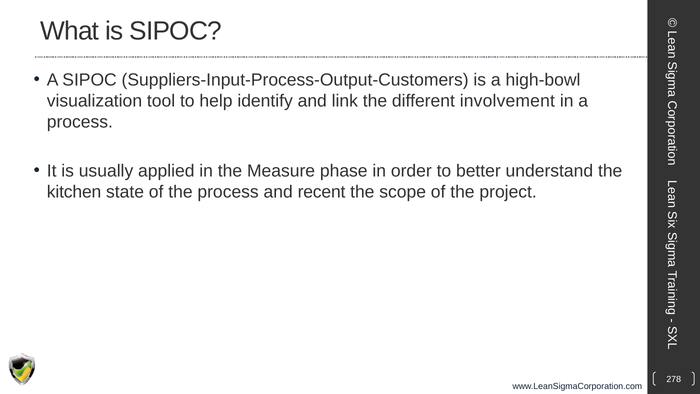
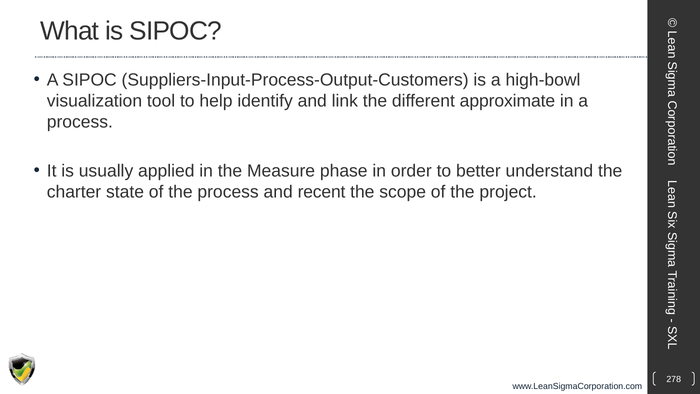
involvement: involvement -> approximate (507, 101)
kitchen: kitchen -> charter (74, 192)
